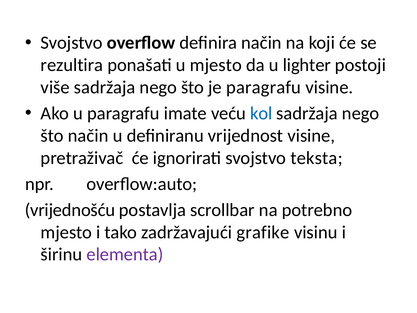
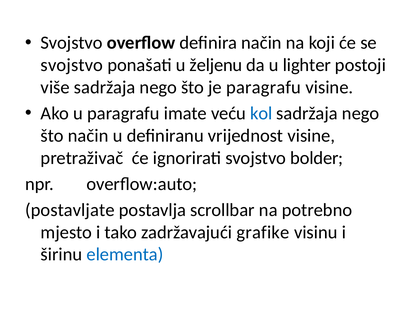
rezultira: rezultira -> svojstvo (72, 65)
u mjesto: mjesto -> željenu (216, 65)
teksta: teksta -> bolder (317, 158)
vrijednošću: vrijednošću -> postavljate (70, 210)
elementa colour: purple -> blue (125, 254)
